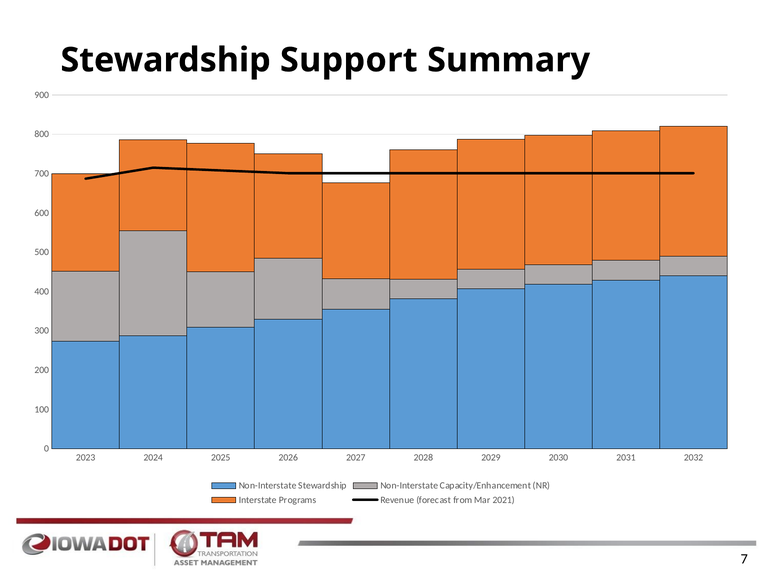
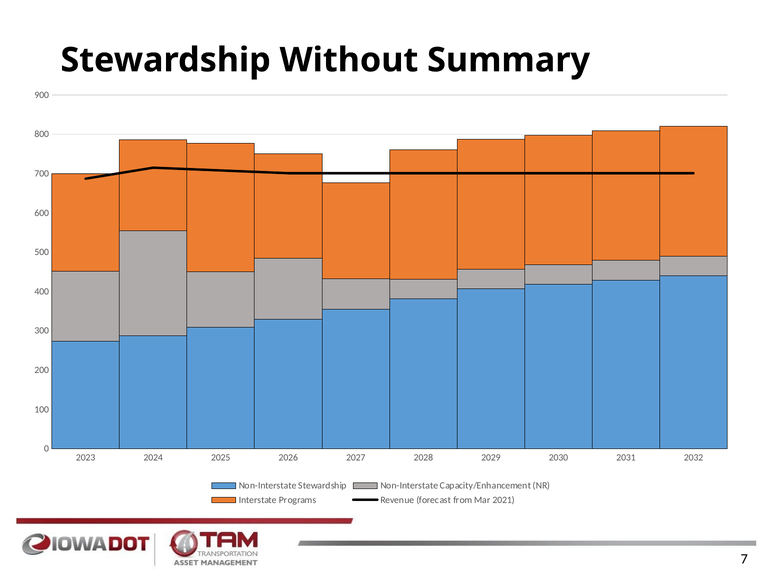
Support: Support -> Without (349, 60)
